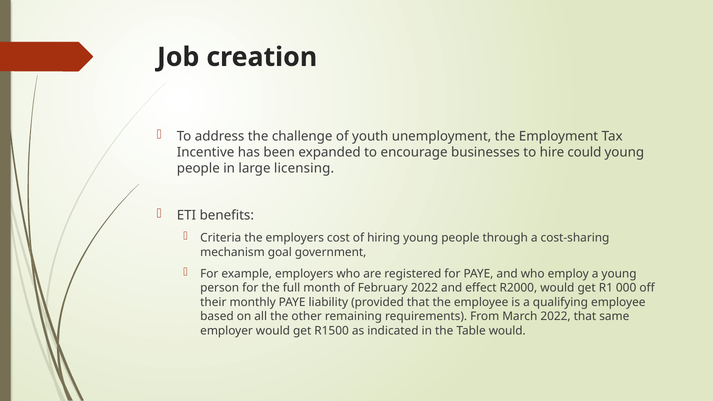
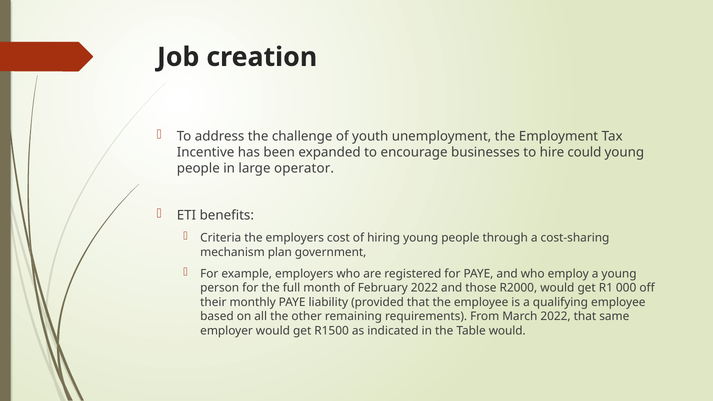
licensing: licensing -> operator (304, 168)
goal: goal -> plan (280, 252)
effect: effect -> those (481, 288)
